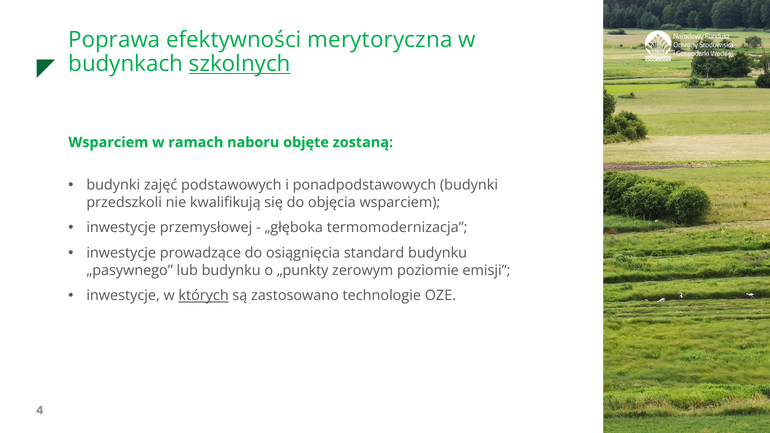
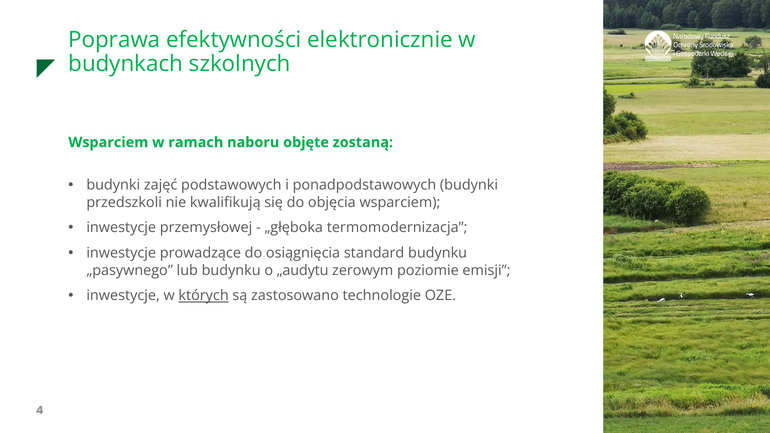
merytoryczna: merytoryczna -> elektronicznie (380, 40)
szkolnych underline: present -> none (240, 64)
„punkty: „punkty -> „audytu (303, 270)
